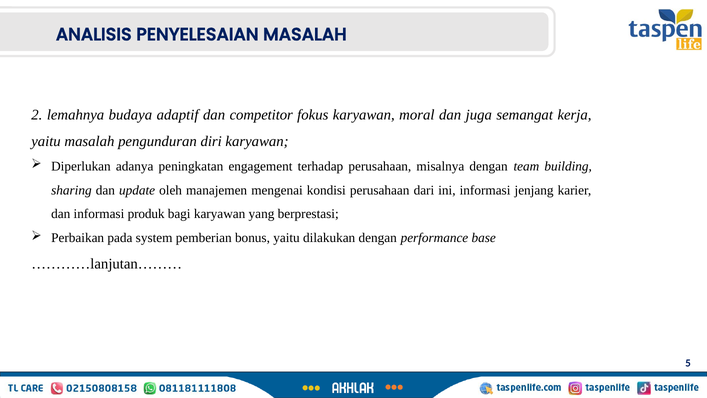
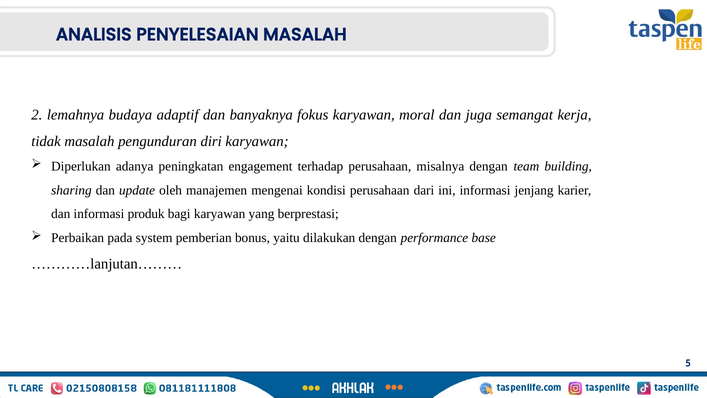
competitor: competitor -> banyaknya (261, 115)
yaitu: yaitu -> tidak (46, 142)
